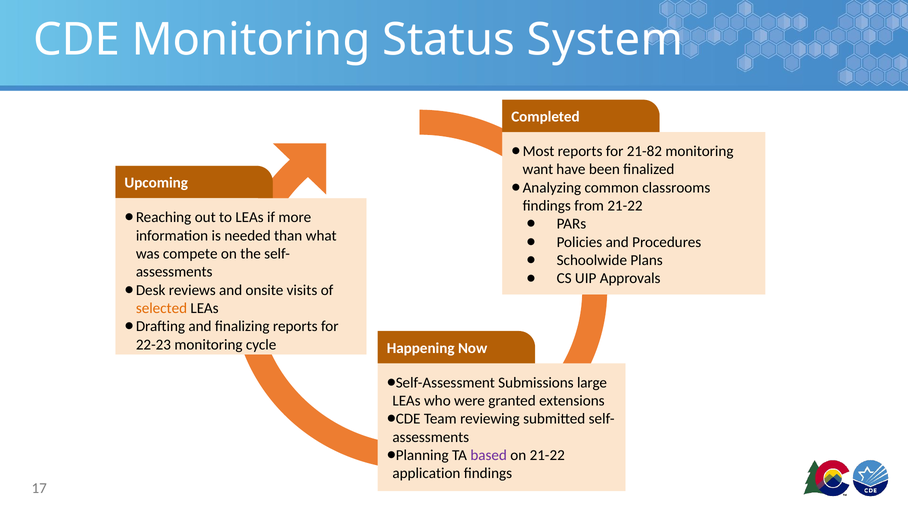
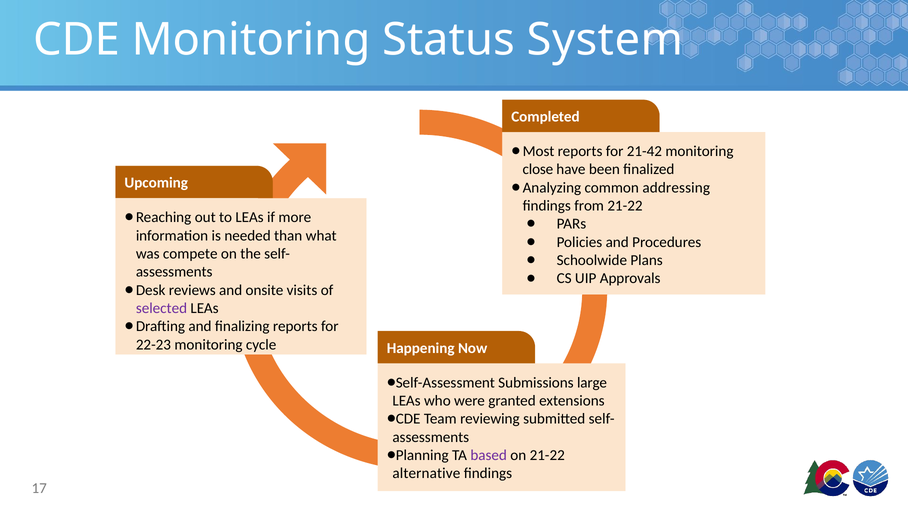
21-82: 21-82 -> 21-42 (644, 151)
want: want -> close (538, 169)
classrooms: classrooms -> addressing (676, 188)
selected colour: orange -> purple (161, 308)
application: application -> alternative (426, 473)
